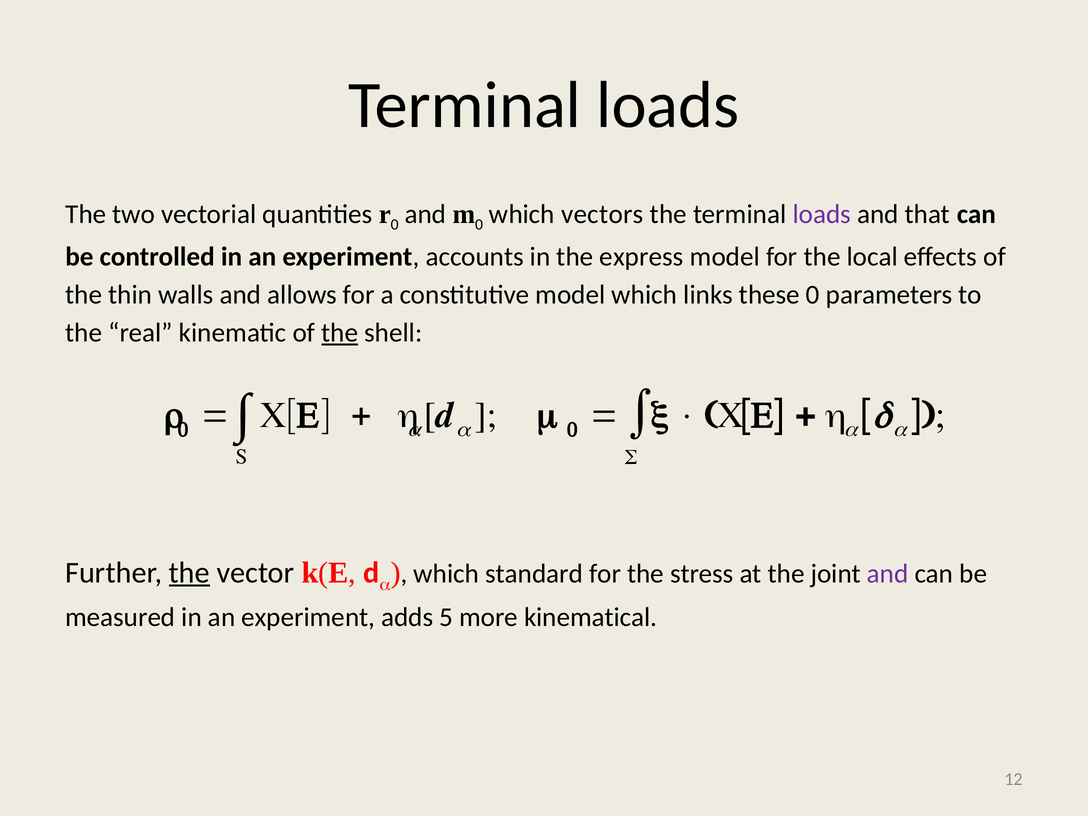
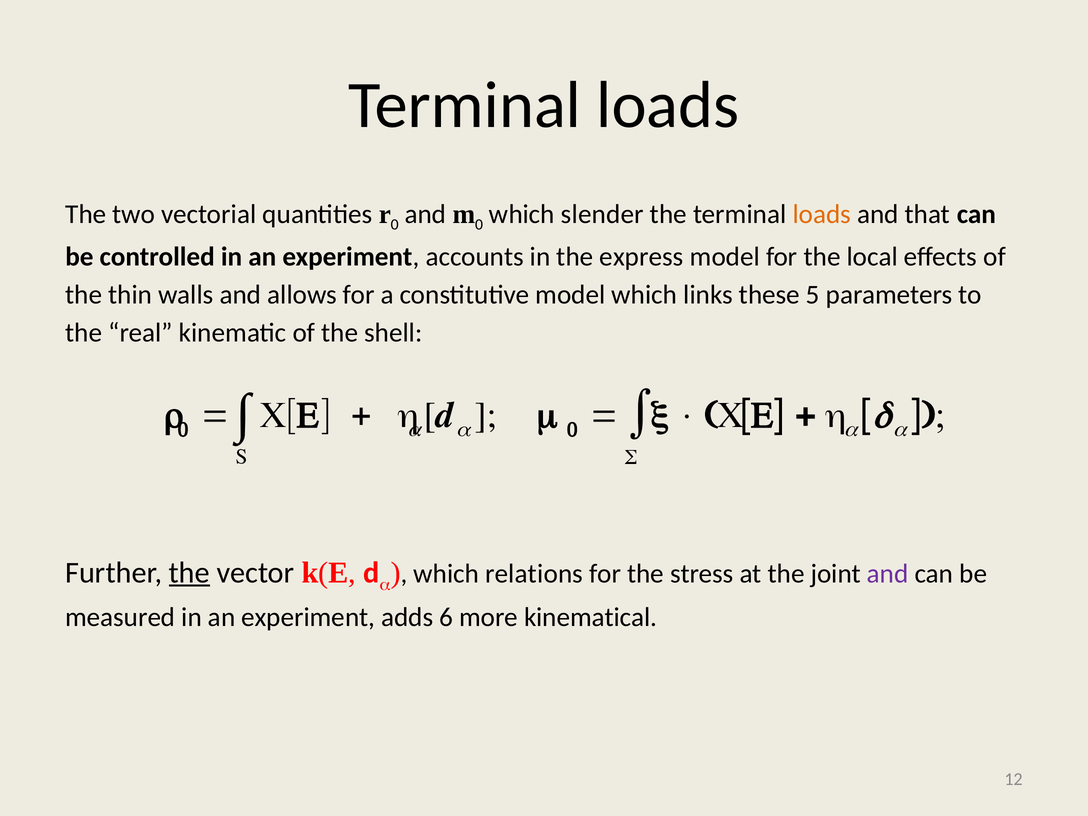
vectors: vectors -> slender (602, 214)
loads colour: purple -> orange (822, 214)
these 0: 0 -> 5 (813, 295)
the underline: present -> none (340, 333)
standard: standard -> relations (534, 574)
5: 5 -> 6 (446, 617)
